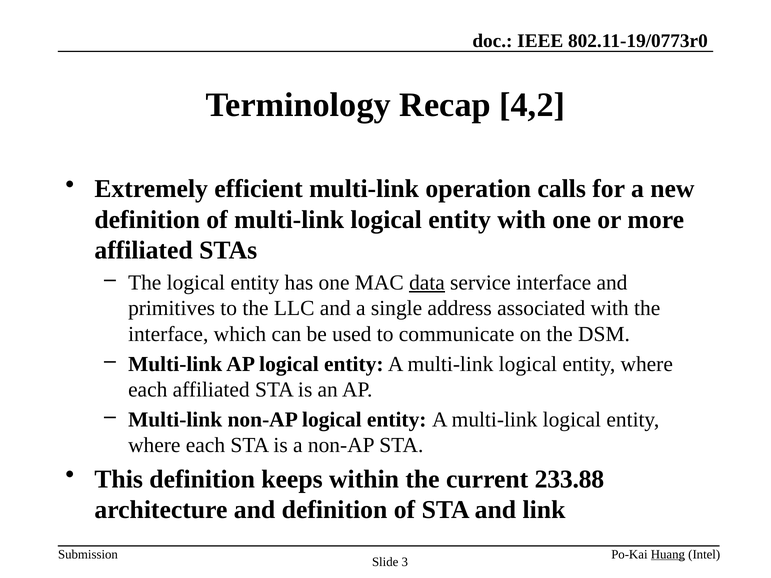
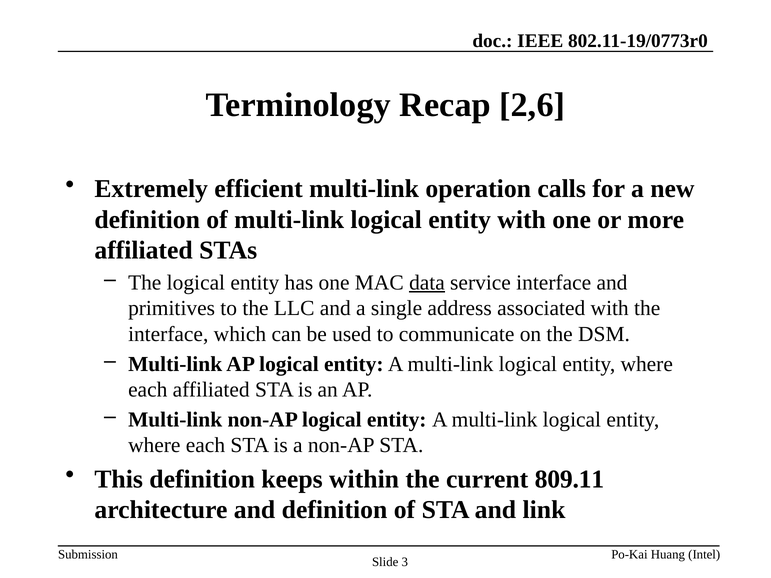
4,2: 4,2 -> 2,6 (532, 105)
233.88: 233.88 -> 809.11 (569, 479)
Huang underline: present -> none (668, 555)
